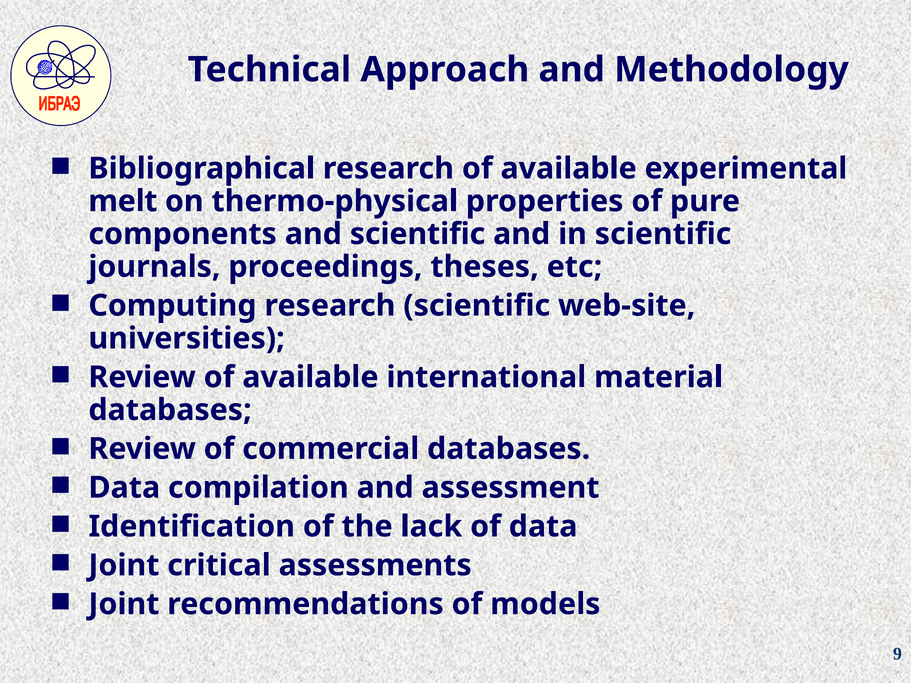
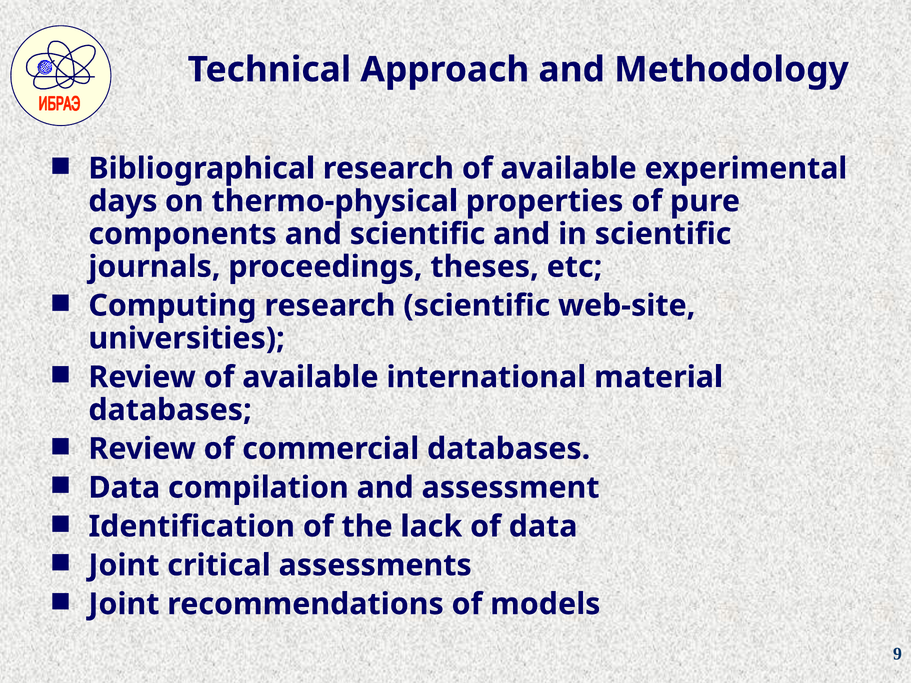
melt: melt -> days (123, 201)
